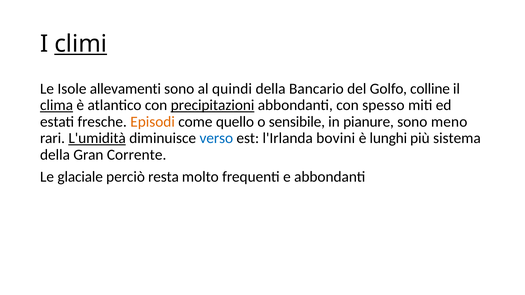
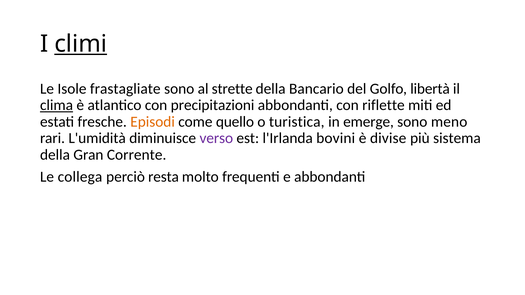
allevamenti: allevamenti -> frastagliate (125, 89)
quindi: quindi -> strette (232, 89)
colline: colline -> libertà (430, 89)
precipitazioni underline: present -> none (213, 105)
spesso: spesso -> riflette (383, 105)
sensibile: sensibile -> turistica (297, 122)
pianure: pianure -> emerge (369, 122)
L'umidità underline: present -> none (97, 138)
verso colour: blue -> purple (216, 138)
lunghi: lunghi -> divise (388, 138)
glaciale: glaciale -> collega (80, 177)
